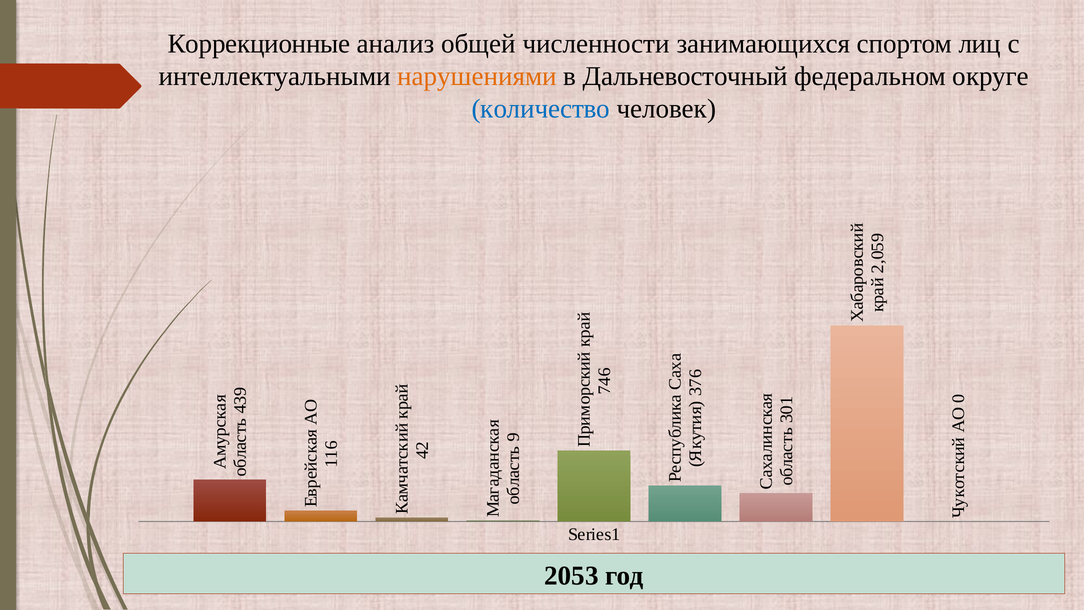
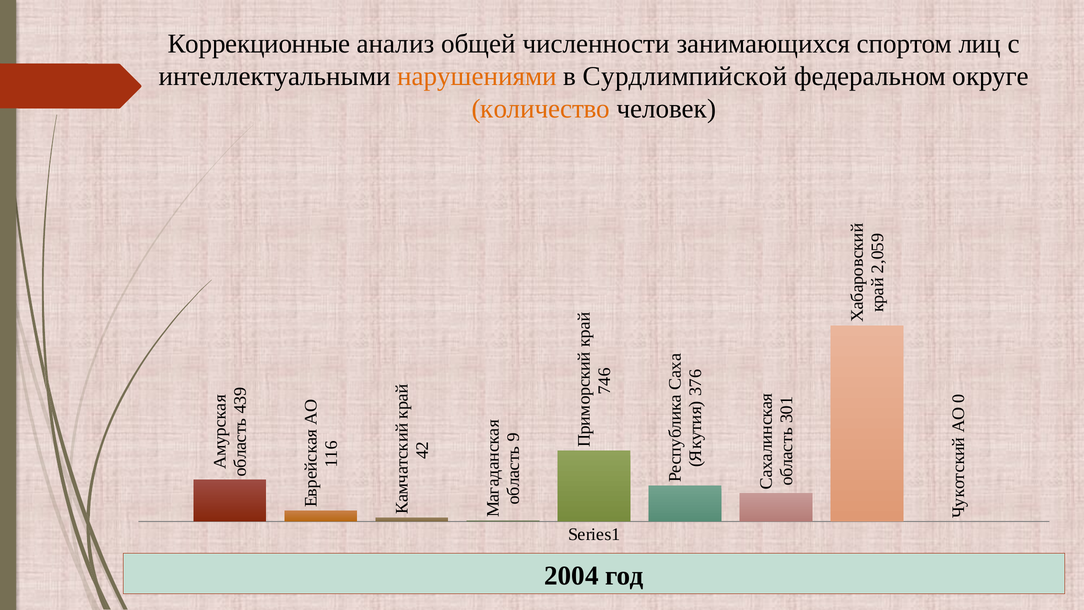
Дальневосточный: Дальневосточный -> Сурдлимпийской (685, 76)
количество colour: blue -> orange (541, 109)
2053: 2053 -> 2004 (571, 575)
